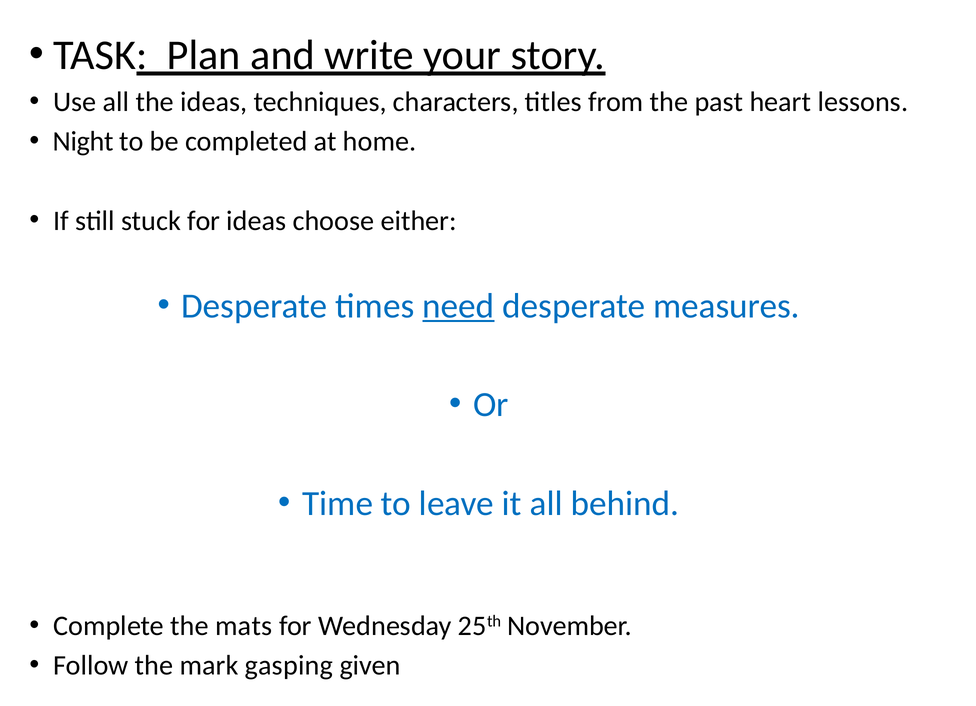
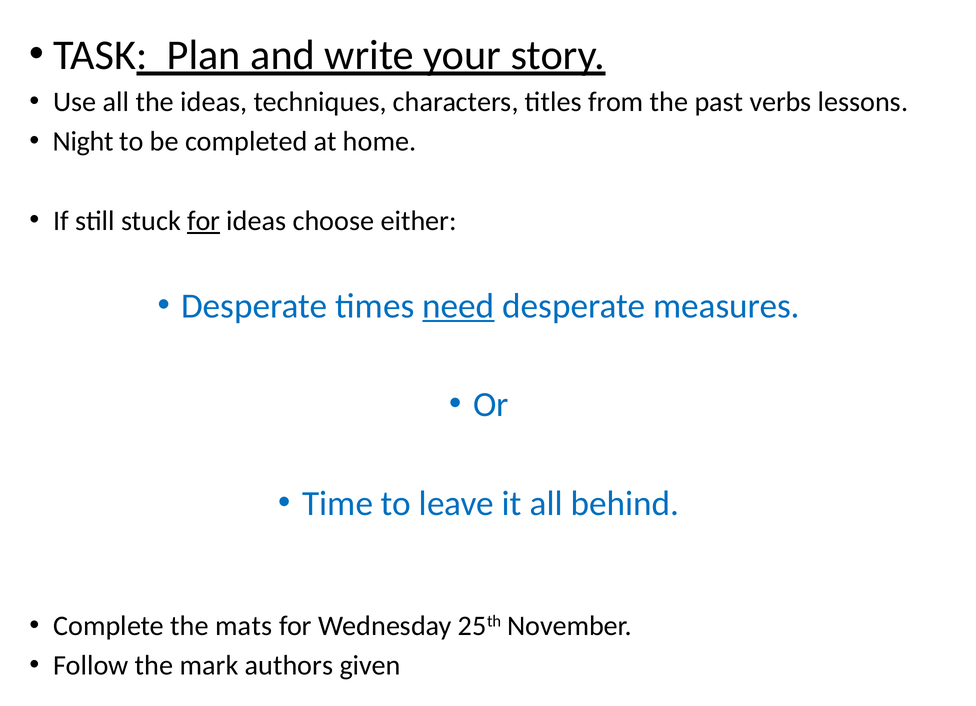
heart: heart -> verbs (780, 102)
for underline: none -> present (204, 221)
gasping: gasping -> authors (289, 665)
